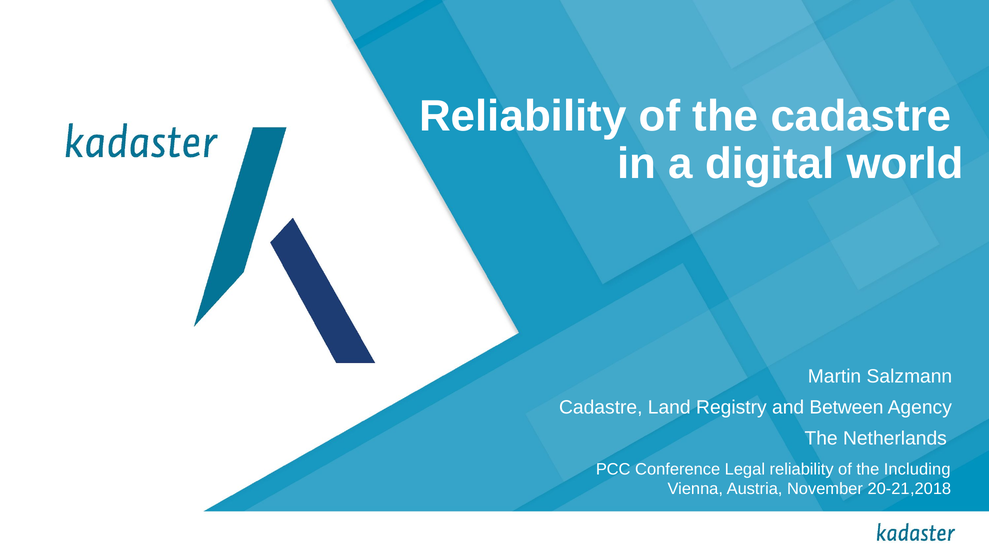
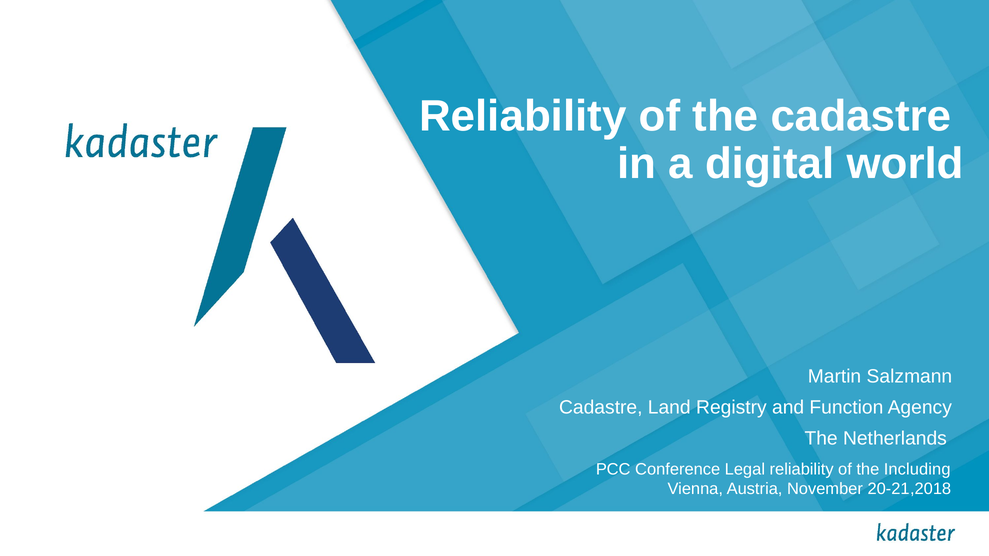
Between: Between -> Function (846, 408)
